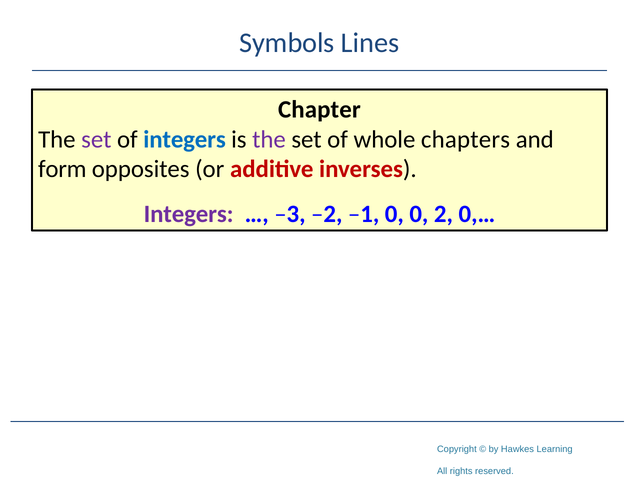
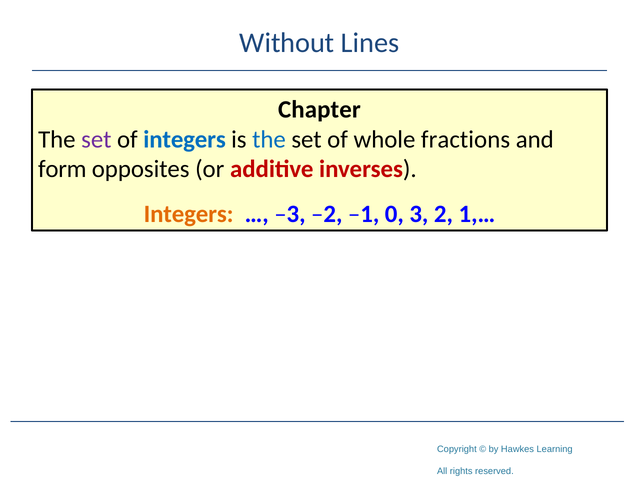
Symbols: Symbols -> Without (287, 43)
the colour: purple -> blue (269, 139)
chapters: chapters -> fractions (466, 139)
Integers colour: purple -> orange (189, 214)
0 0: 0 -> 3 (419, 214)
0,…: 0,… -> 1,… (477, 214)
